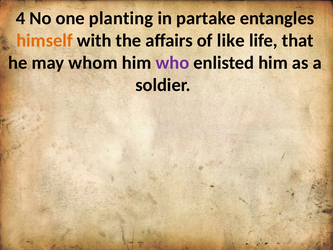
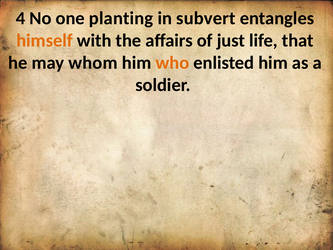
partake: partake -> subvert (206, 18)
like: like -> just (231, 41)
who colour: purple -> orange (172, 63)
